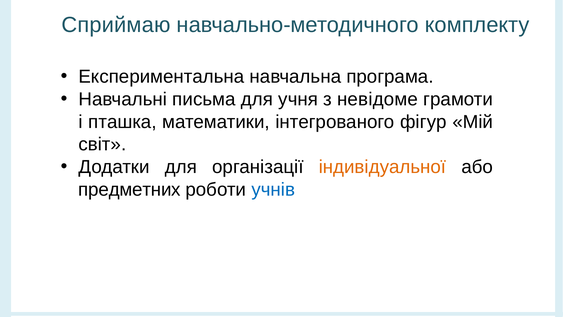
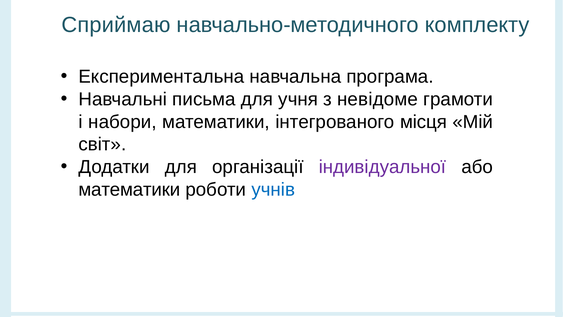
пташка: пташка -> набори (122, 122)
фігур: фігур -> місця (423, 122)
індивідуальної colour: orange -> purple (382, 167)
предметних: предметних -> математики (129, 189)
